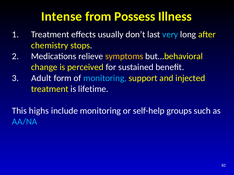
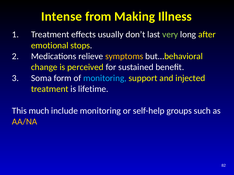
Possess: Possess -> Making (135, 17)
very colour: light blue -> light green (170, 35)
chemistry: chemistry -> emotional (50, 45)
Adult: Adult -> Soma (41, 78)
highs: highs -> much (39, 111)
AA/NA colour: light blue -> yellow (25, 122)
